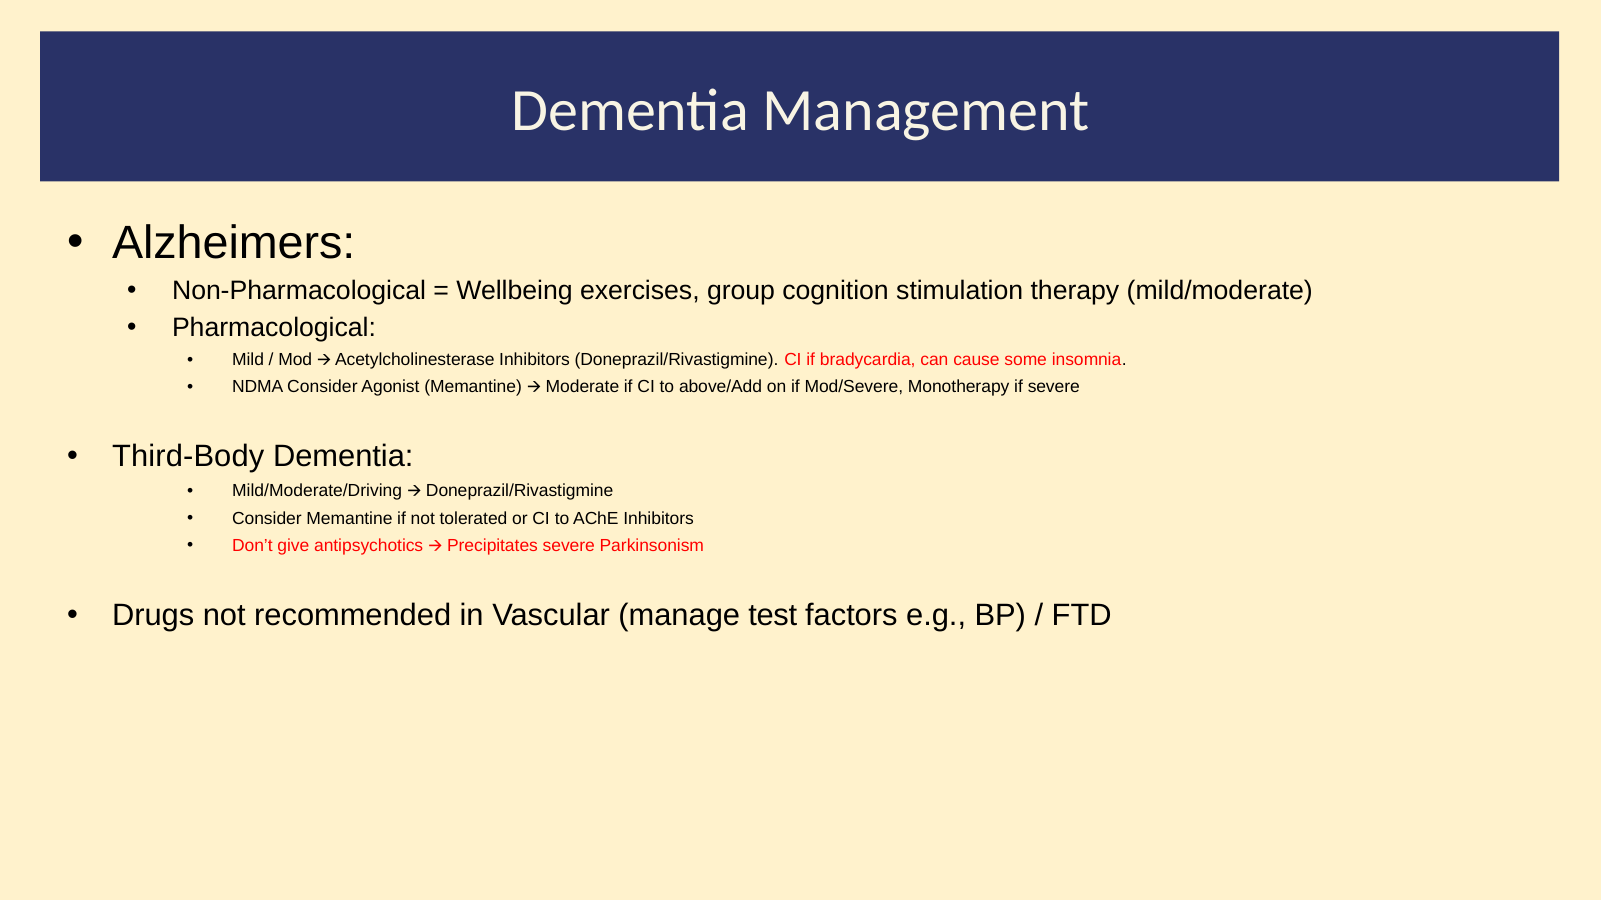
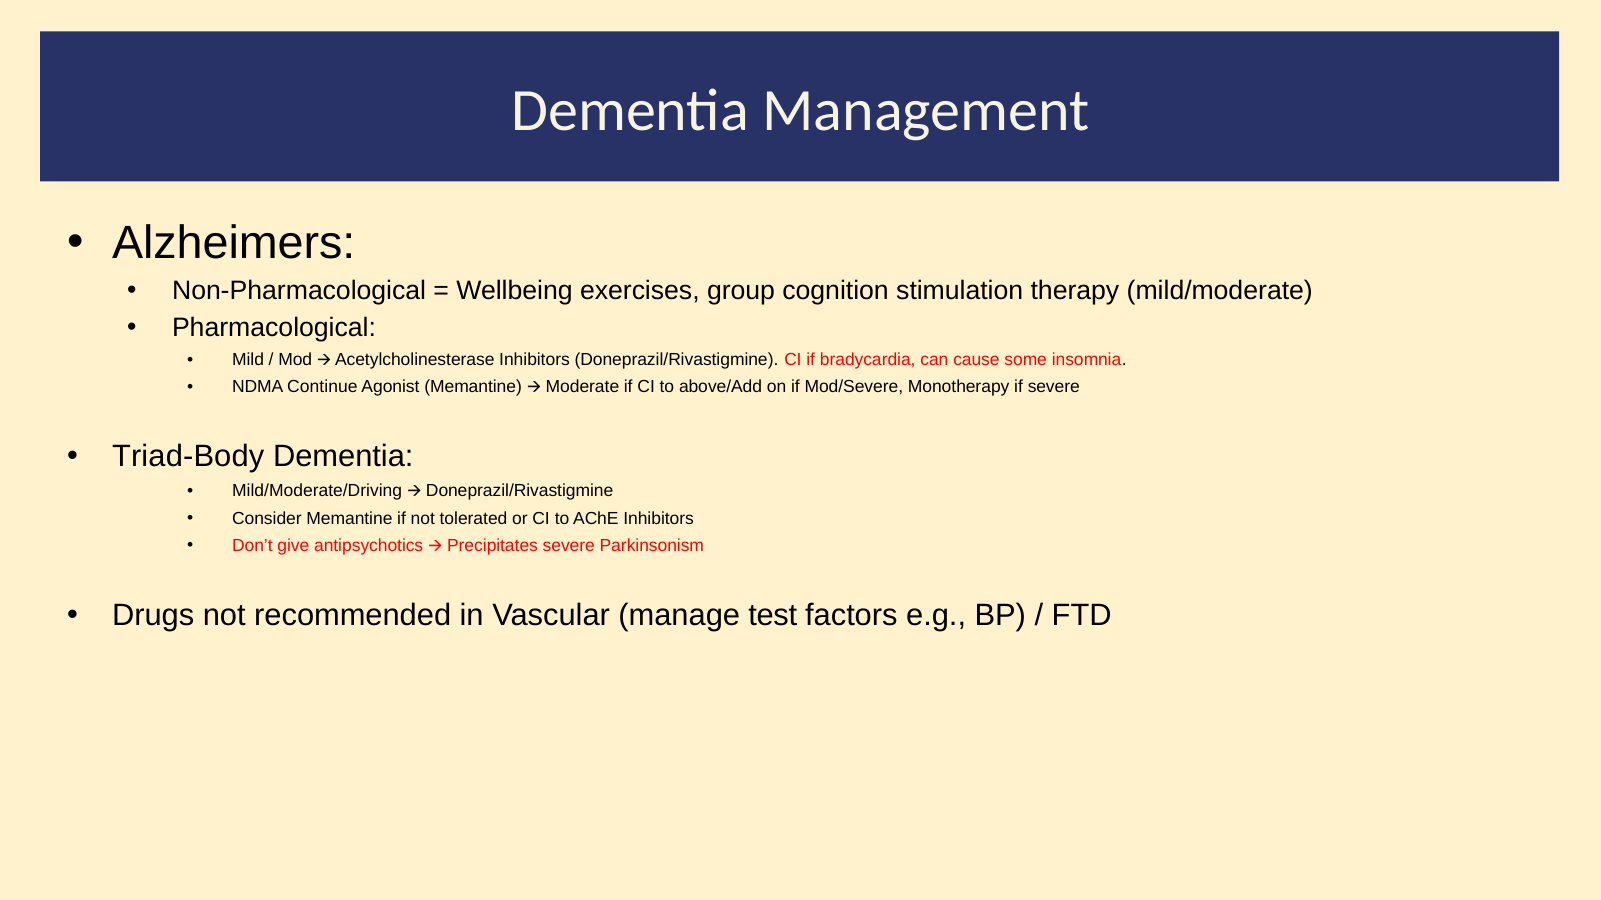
NDMA Consider: Consider -> Continue (322, 387)
Third-Body: Third-Body -> Triad-Body (188, 457)
